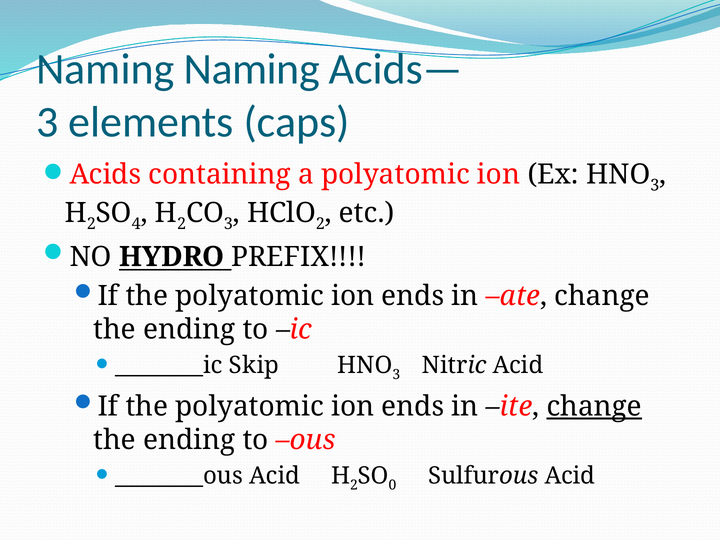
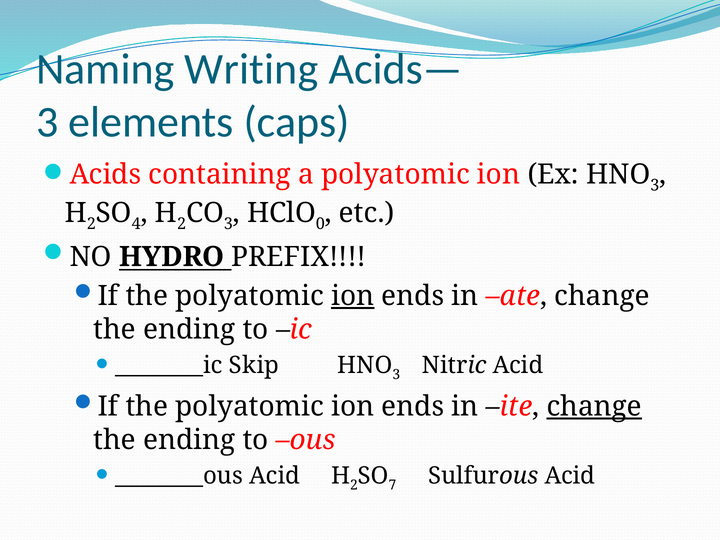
Naming Naming: Naming -> Writing (251, 69)
2: 2 -> 0 (320, 224)
ion underline: none -> present (353, 296)
0: 0 -> 7 (392, 485)
